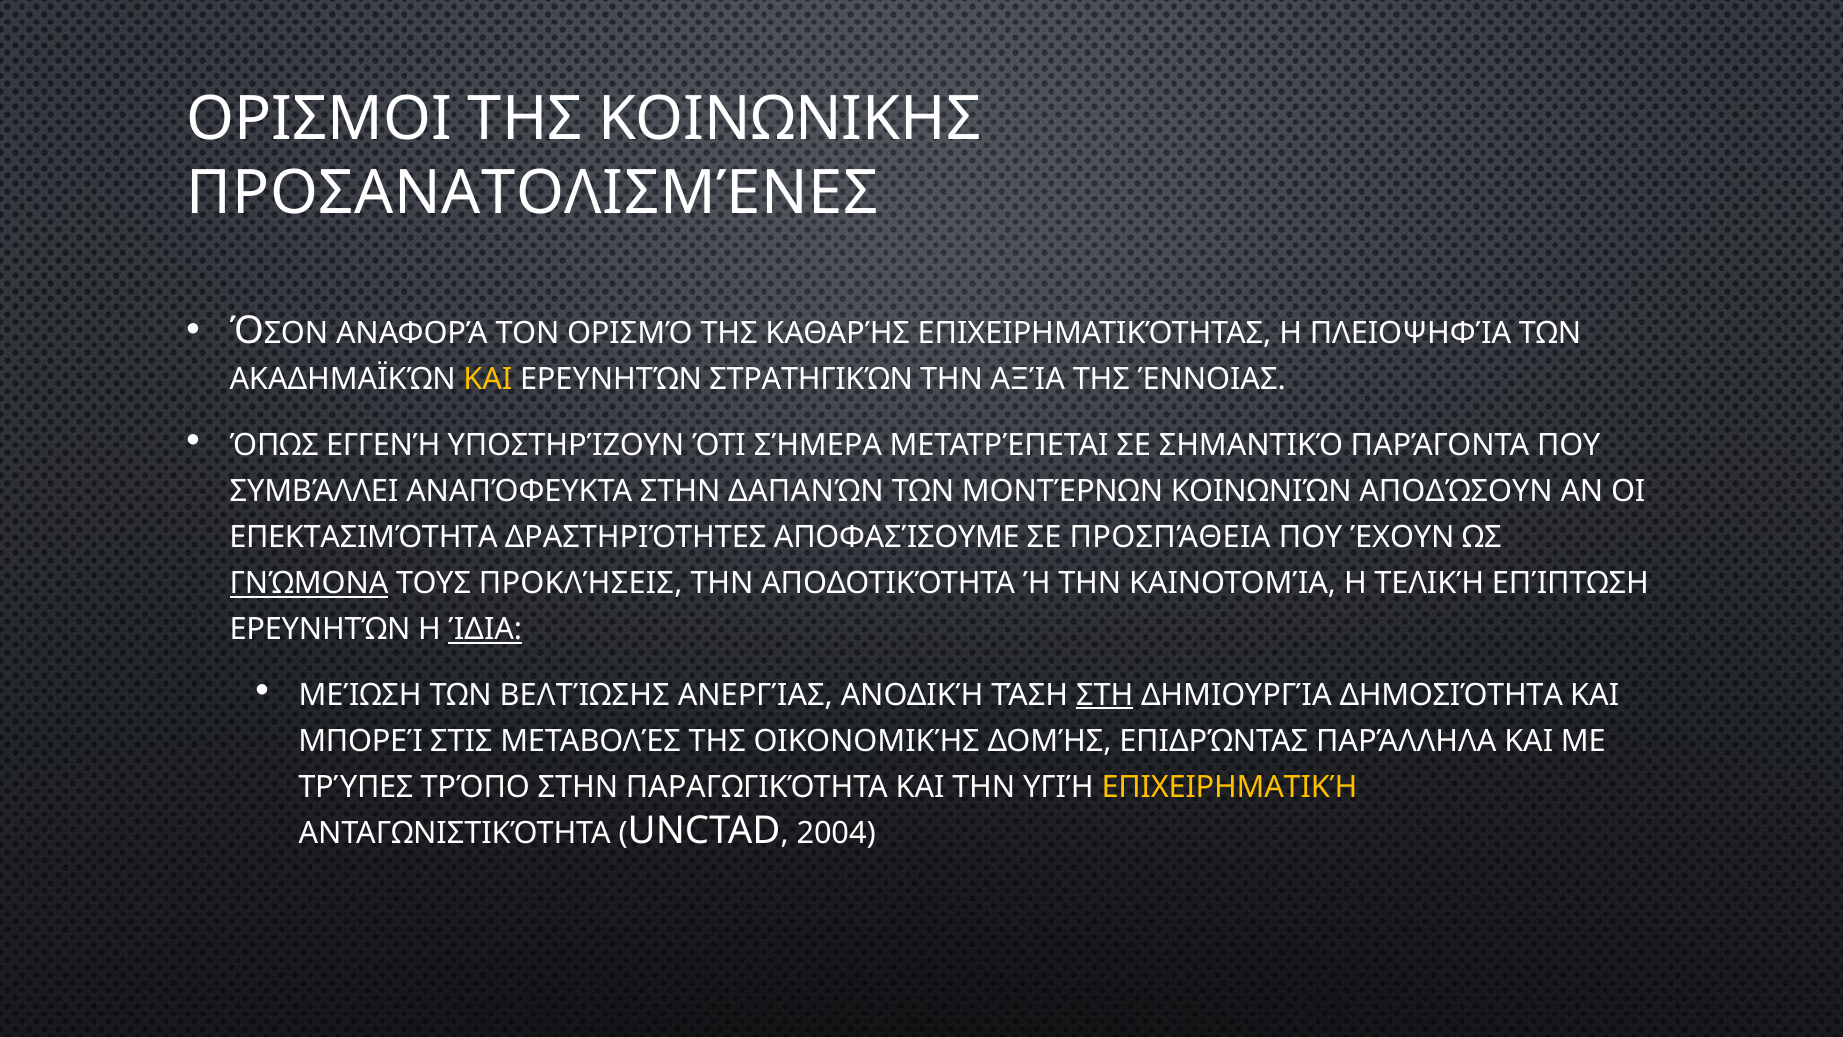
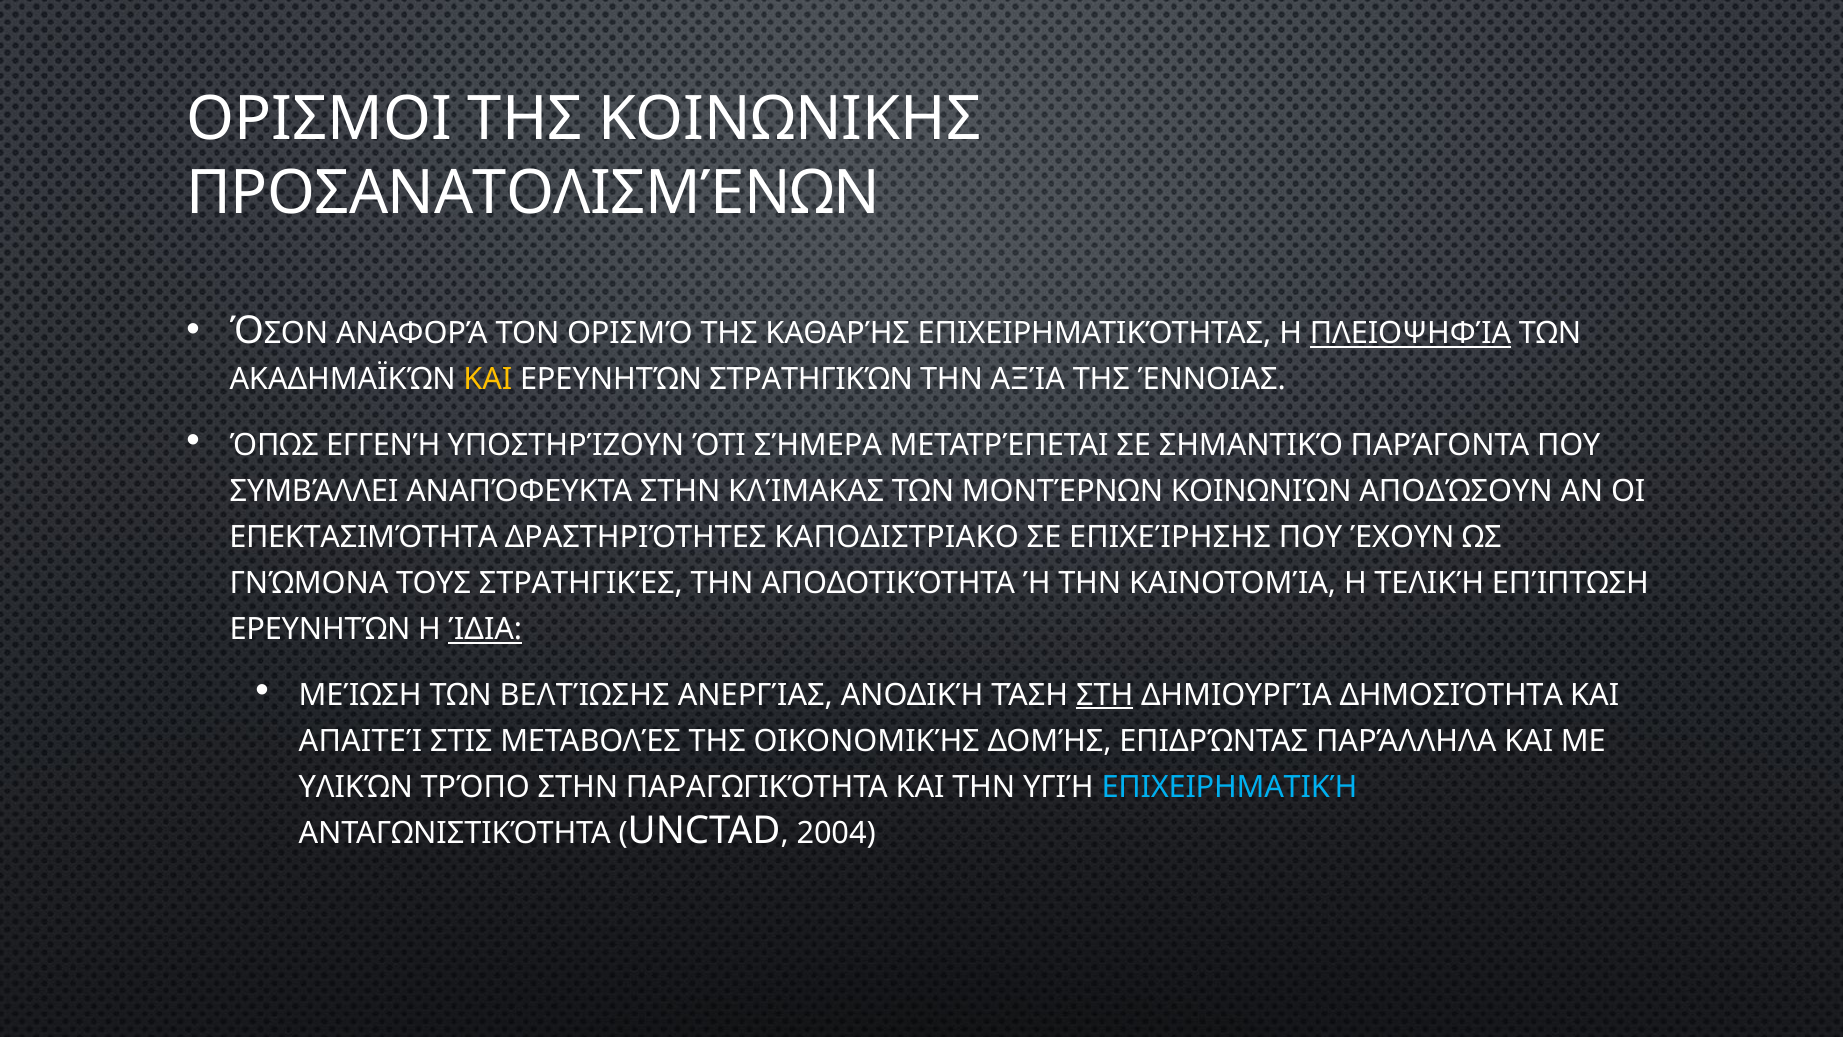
ΠΡΟΣΑΝΑΤΟΛΙΣΜΈΝΕΣ: ΠΡΟΣΑΝΑΤΟΛΙΣΜΈΝΕΣ -> ΠΡΟΣΑΝΑΤΟΛΙΣΜΈΝΩΝ (533, 193)
ΠΛΕΙΟΨΗΦΊΑ underline: none -> present (1411, 333)
ΔΑΠΑΝΏΝ: ΔΑΠΑΝΏΝ -> ΚΛΊΜΑΚΑΣ (806, 491)
ΑΠΟΦΑΣΊΣΟΥΜΕ: ΑΠΟΦΑΣΊΣΟΥΜΕ -> ΚΑΠΟΔΙΣΤΡΙΑΚΟ (897, 537)
ΠΡΟΣΠΆΘΕΙΑ: ΠΡΟΣΠΆΘΕΙΑ -> ΕΠΙΧΕΊΡΗΣΗΣ (1170, 537)
ΓΝΏΜΟΝΑ underline: present -> none (309, 583)
ΠΡΟΚΛΉΣΕΙΣ: ΠΡΟΚΛΉΣΕΙΣ -> ΣΤΡΑΤΗΓΙΚΈΣ (581, 583)
ΜΠΟΡΕΊ: ΜΠΟΡΕΊ -> ΑΠΑΙΤΕΊ (360, 741)
ΤΡΎΠΕΣ: ΤΡΎΠΕΣ -> ΥΛΙΚΏΝ (356, 787)
ΕΠΙΧΕΙΡΗΜΑΤΙΚΉ colour: yellow -> light blue (1229, 787)
